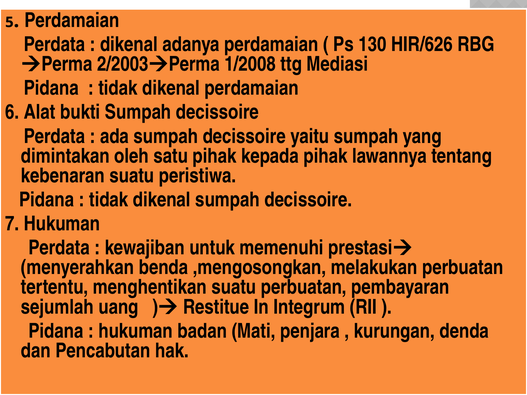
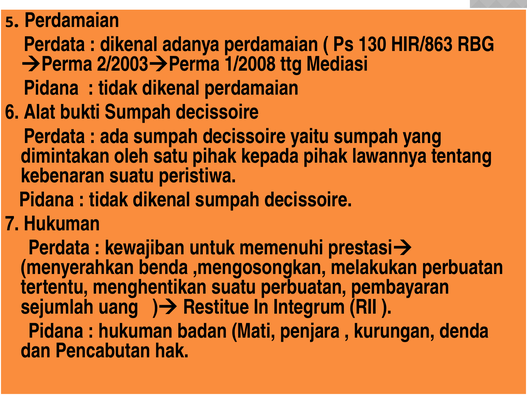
HIR/626: HIR/626 -> HIR/863 (422, 44)
